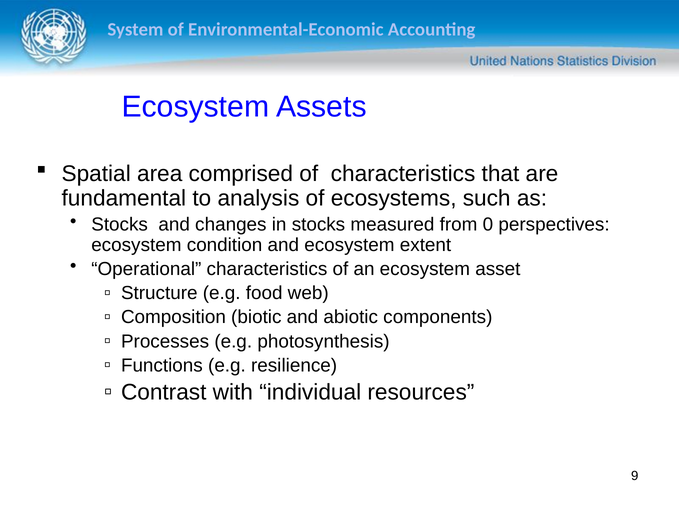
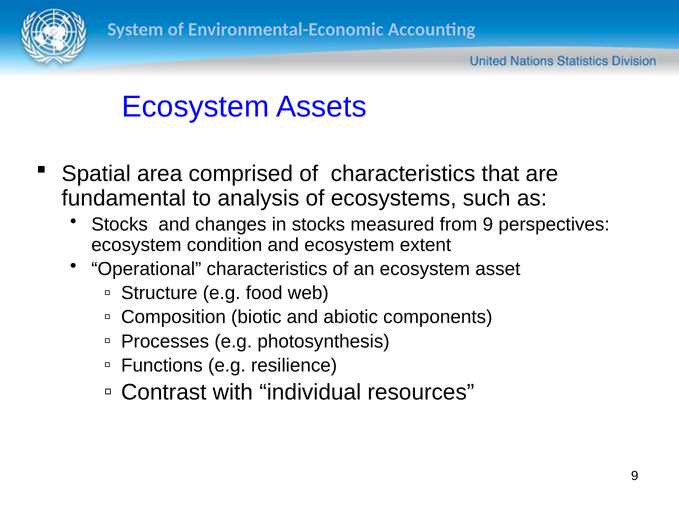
from 0: 0 -> 9 (488, 225)
